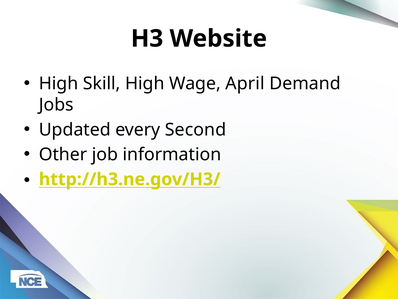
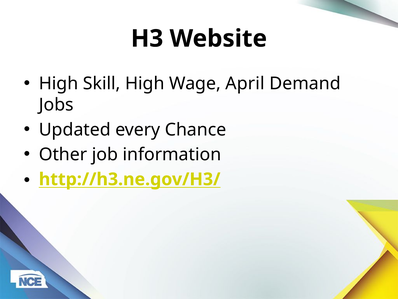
Second: Second -> Chance (196, 129)
